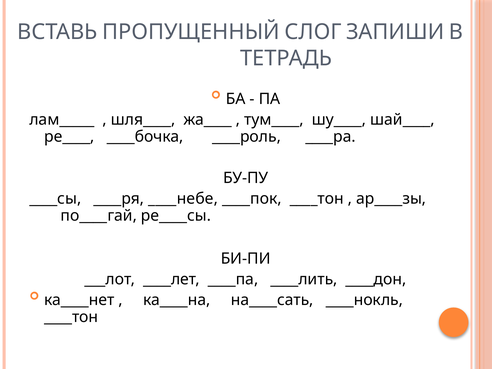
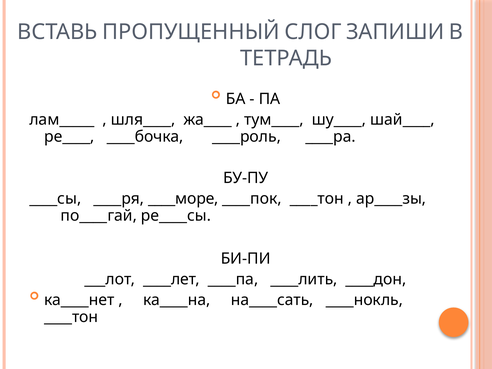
____небе: ____небе -> ____море (183, 199)
